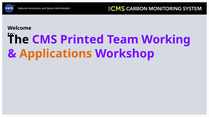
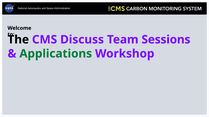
Printed: Printed -> Discuss (82, 40)
Working: Working -> Sessions (166, 40)
Applications colour: orange -> green (56, 54)
